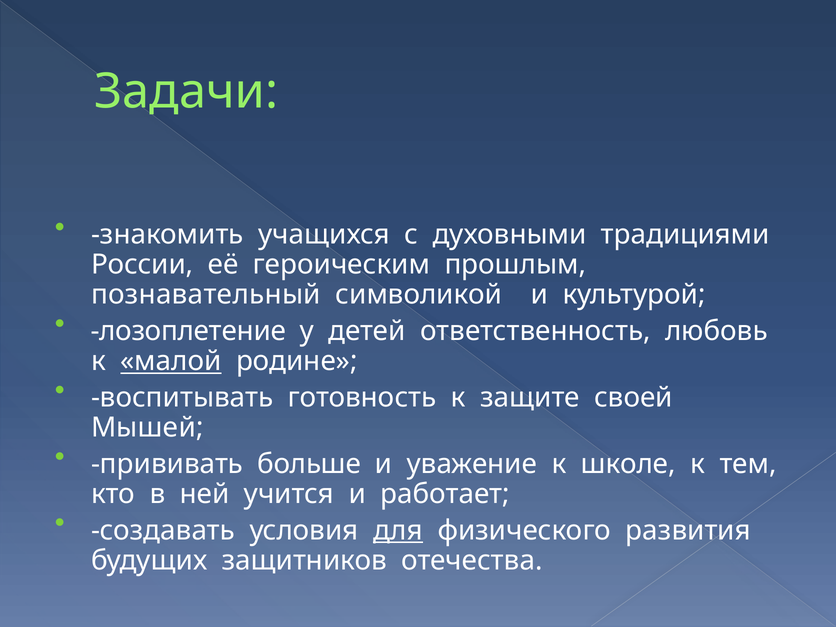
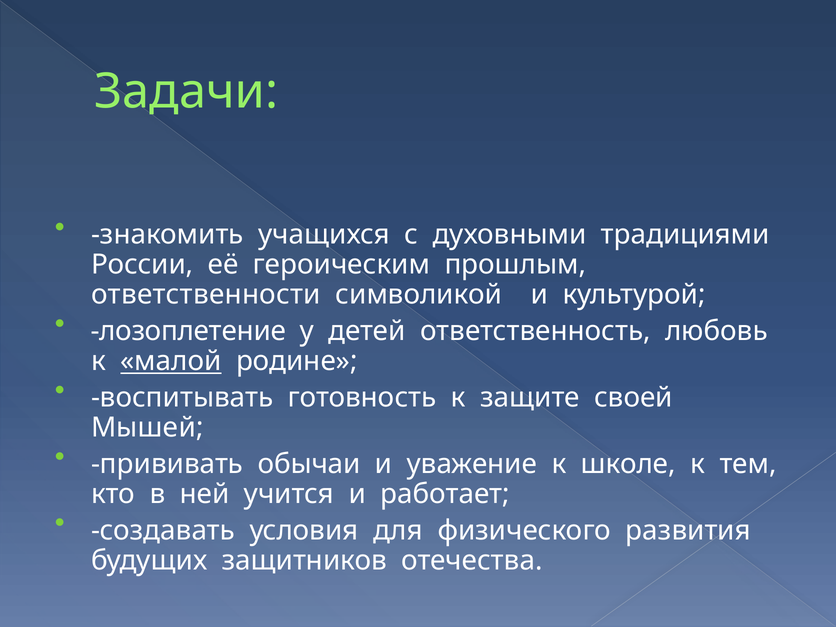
познавательный: познавательный -> ответственности (206, 295)
больше: больше -> обычаи (309, 464)
для underline: present -> none (398, 530)
